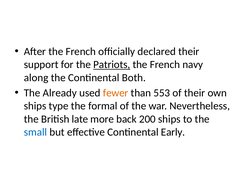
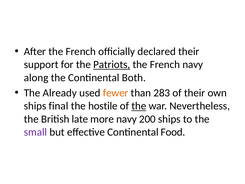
553: 553 -> 283 (162, 93)
type: type -> final (59, 106)
formal: formal -> hostile (103, 106)
the underline: none -> present (139, 106)
more back: back -> navy (127, 119)
small colour: blue -> purple (35, 132)
Early: Early -> Food (173, 132)
